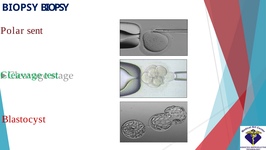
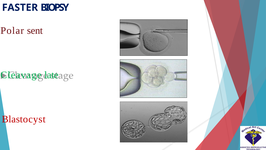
BIOPSY: BIOPSY -> FASTER (20, 8)
test: test -> late (51, 75)
